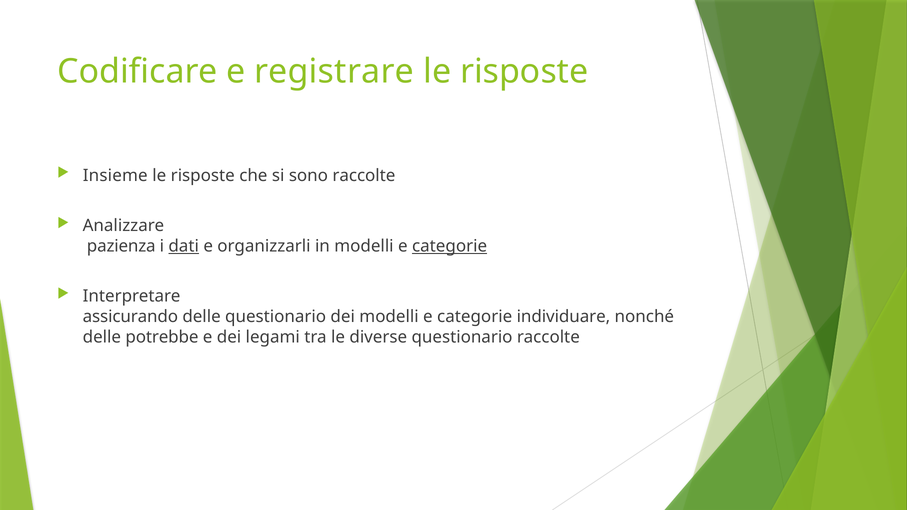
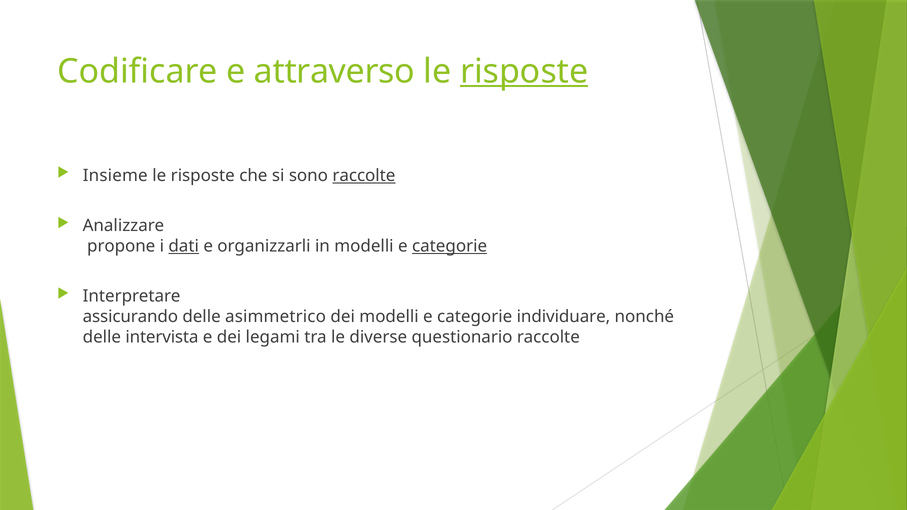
registrare: registrare -> attraverso (334, 72)
risposte underline: none -> present (524, 72)
raccolte underline: none -> present (364, 176)
pazienza: pazienza -> propone (121, 246)
delle questionario: questionario -> asimmetrico (276, 317)
potrebbe: potrebbe -> intervista (162, 337)
